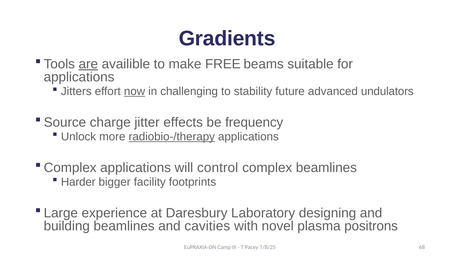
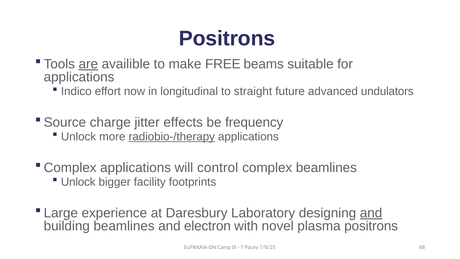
Gradients: Gradients -> Positrons (227, 39)
Jitters: Jitters -> Indico (76, 91)
now underline: present -> none (134, 91)
challenging: challenging -> longitudinal (189, 91)
stability: stability -> straight (253, 91)
Harder: Harder -> Unlock (78, 182)
and underline: none -> present (371, 213)
cavities: cavities -> electron (207, 226)
